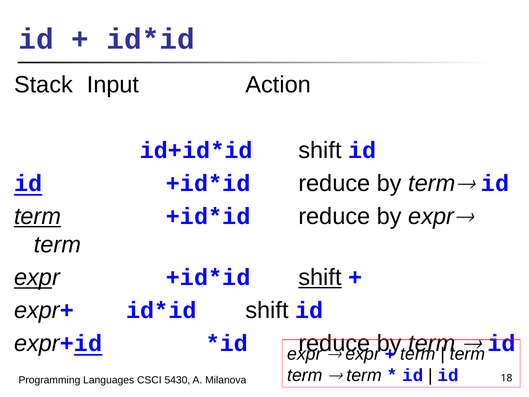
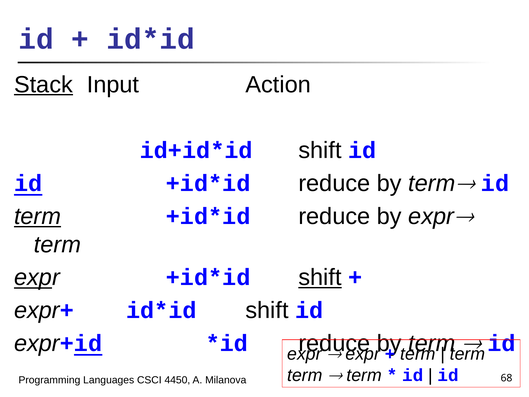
Stack underline: none -> present (43, 85)
5430: 5430 -> 4450 (177, 380)
18: 18 -> 68 (506, 378)
